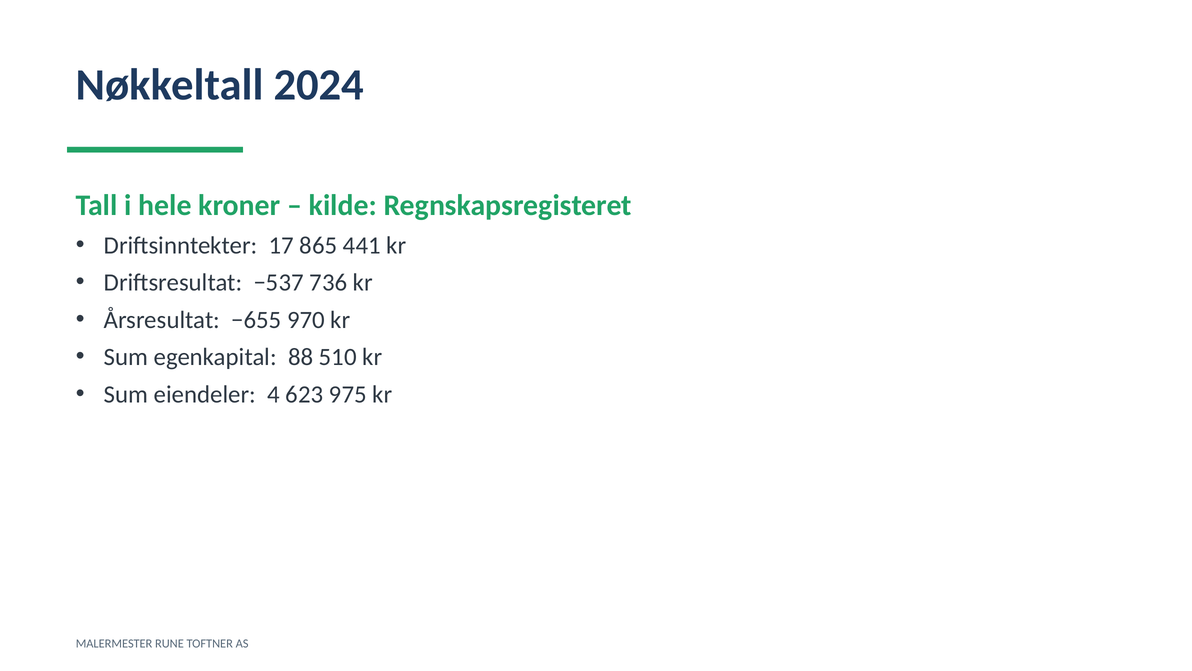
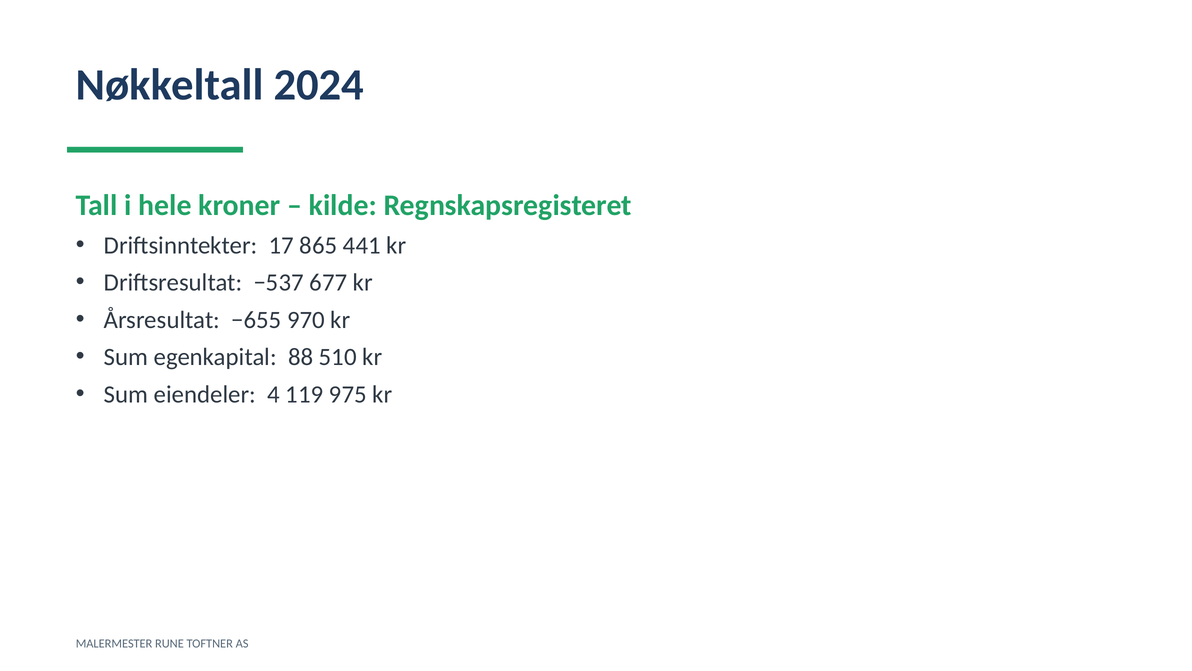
736: 736 -> 677 (328, 282)
623: 623 -> 119 (304, 394)
